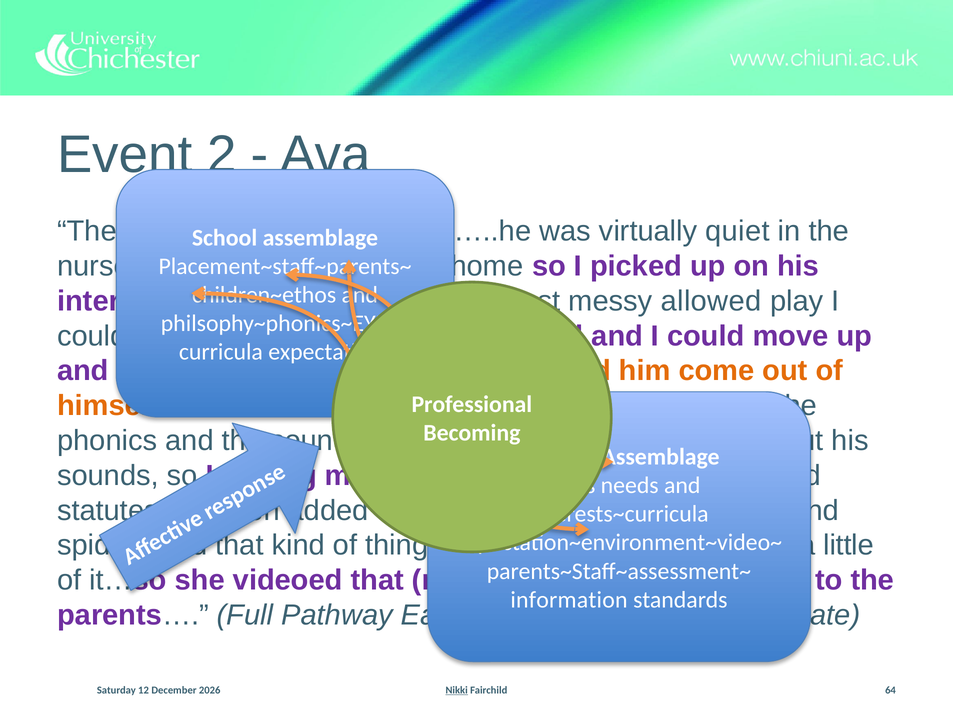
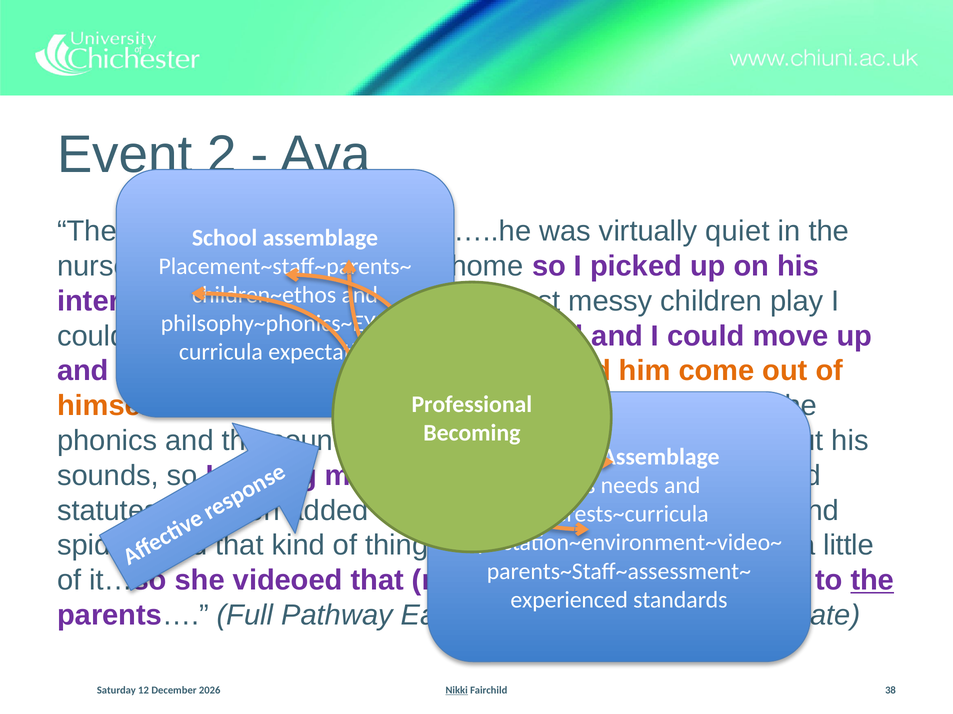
allowed: allowed -> children (711, 301)
the underline: none -> present (872, 581)
information: information -> experienced (569, 600)
64: 64 -> 38 (890, 691)
